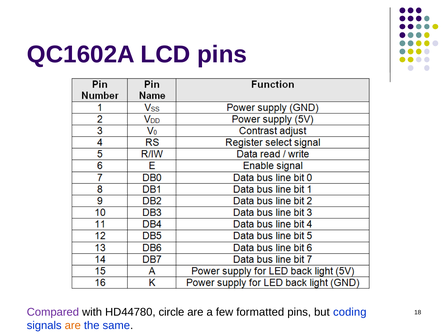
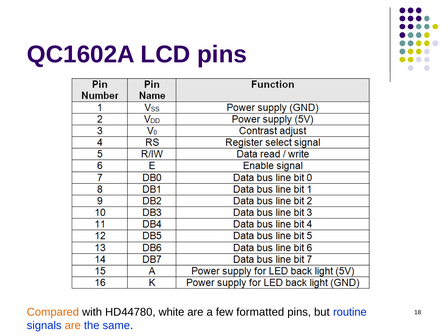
Compared colour: purple -> orange (53, 312)
circle: circle -> white (171, 312)
coding: coding -> routine (350, 312)
